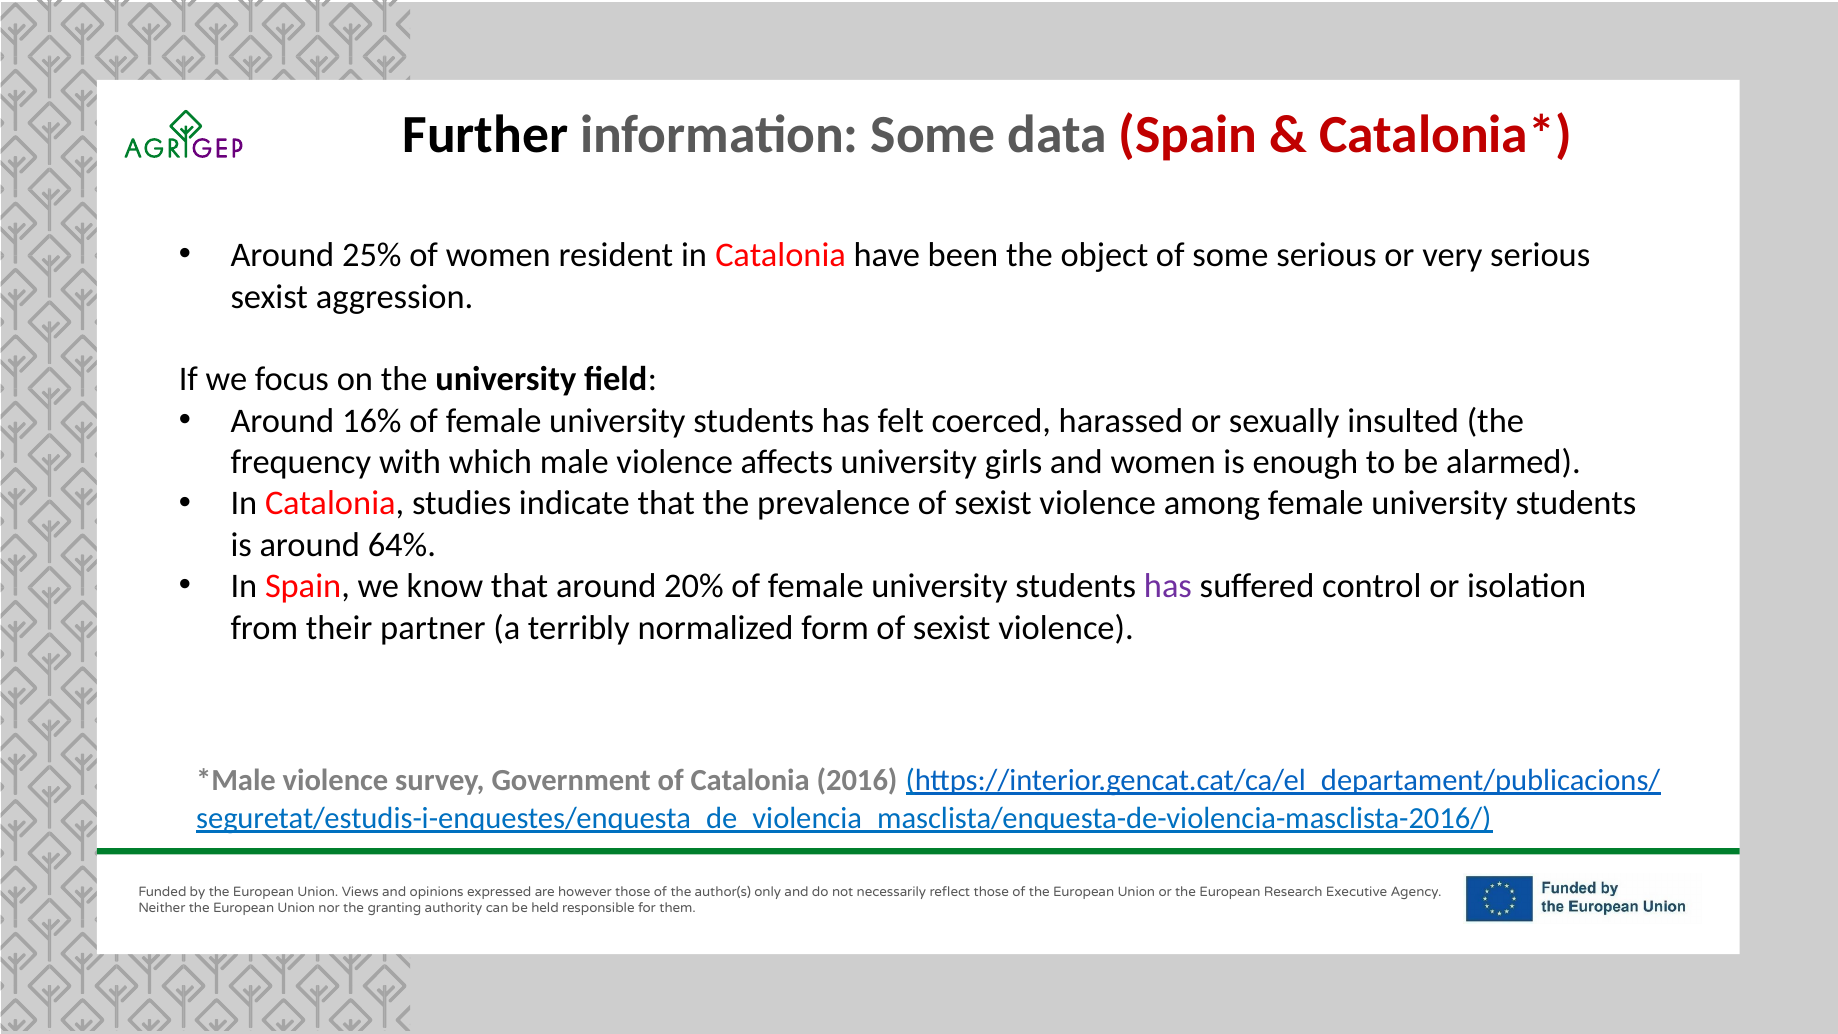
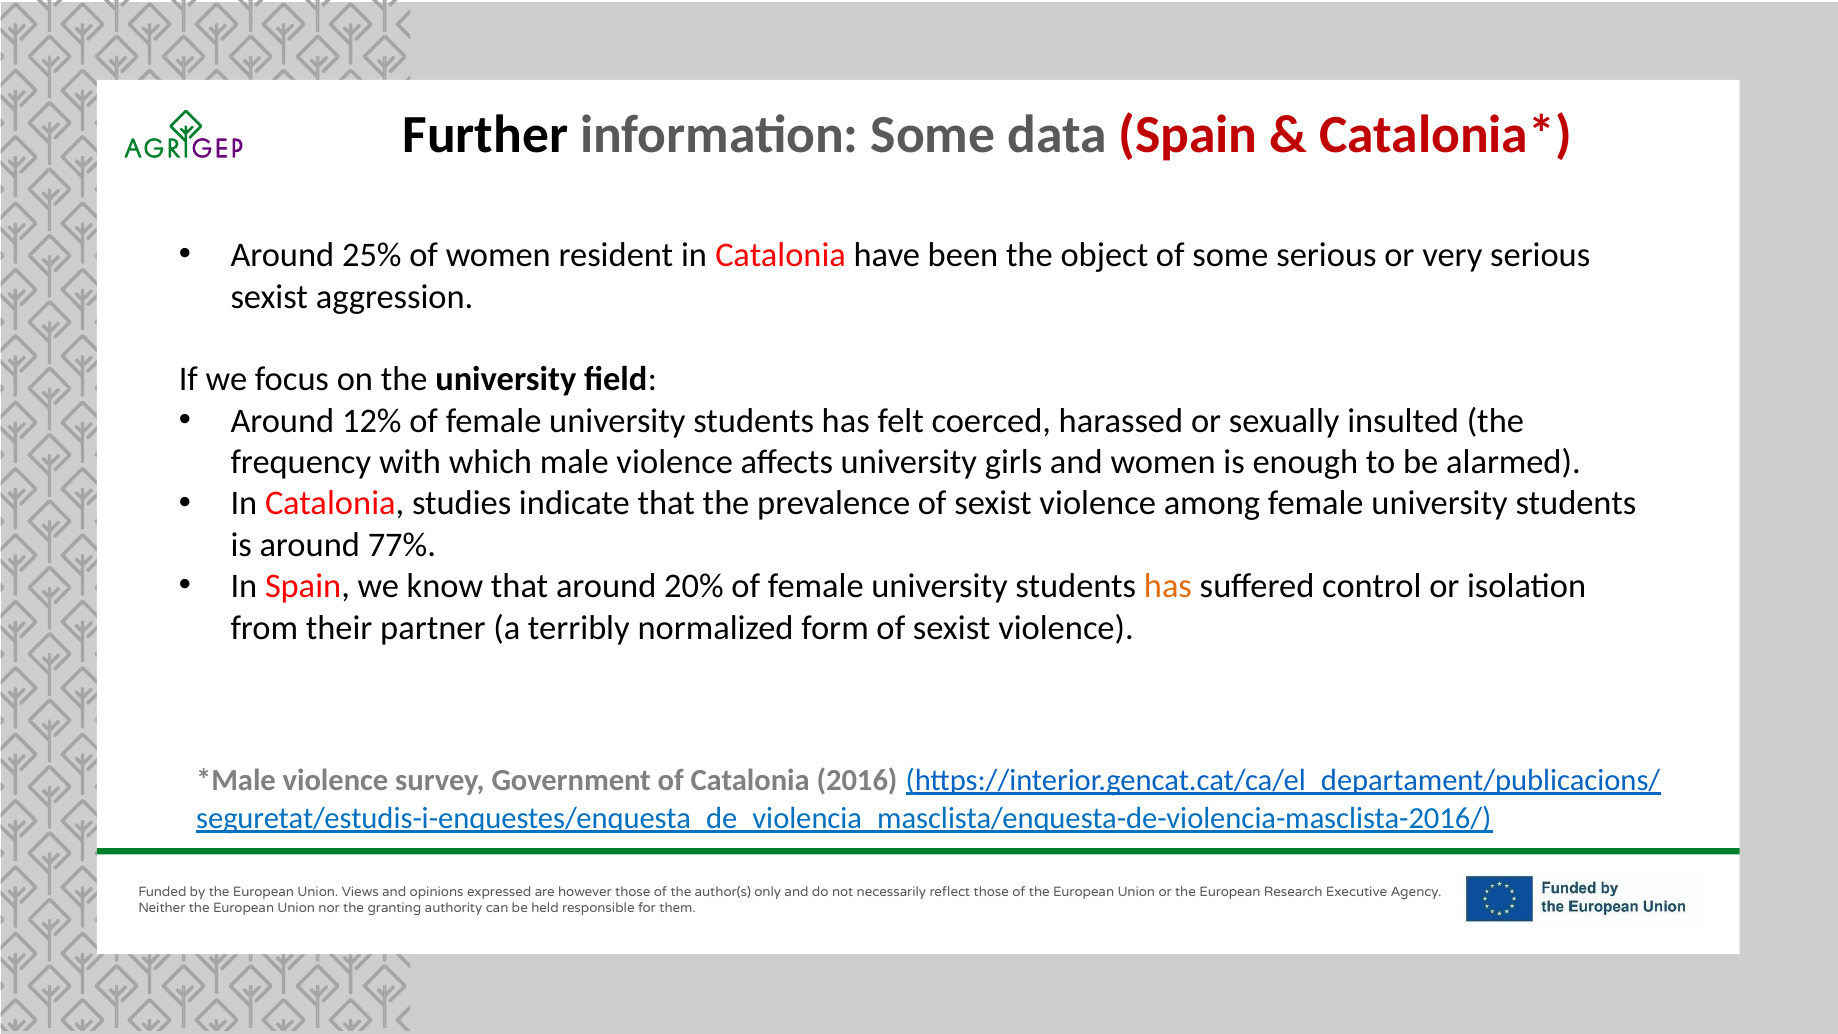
16%: 16% -> 12% (372, 421)
64%: 64% -> 77% (402, 545)
has colour: purple -> orange (1168, 586)
